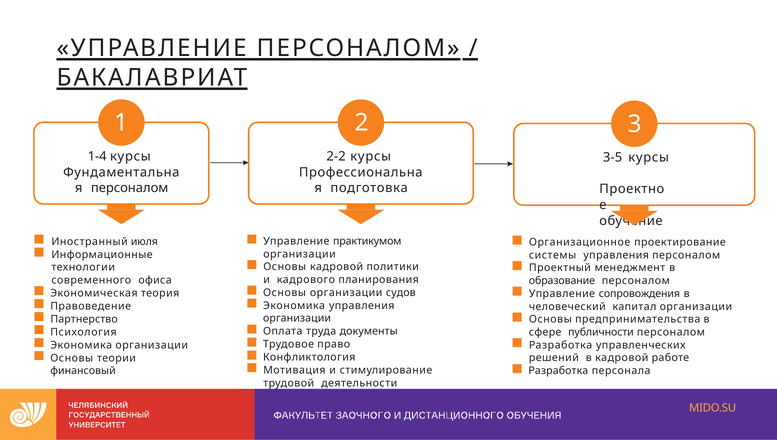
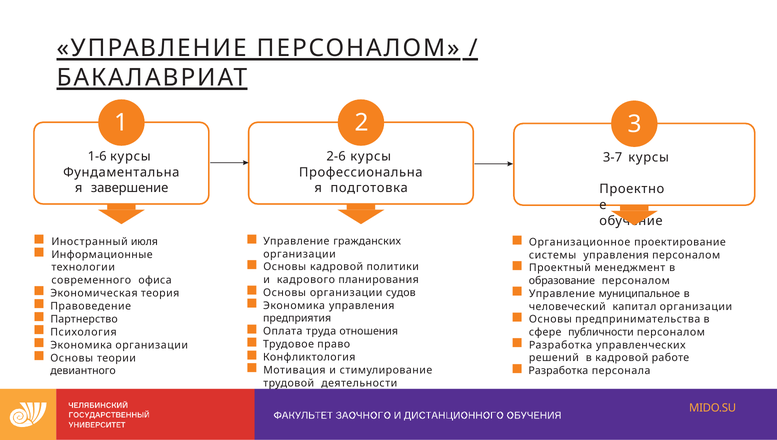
1-4: 1-4 -> 1-6 (97, 156)
2-2: 2-2 -> 2-6 (336, 156)
3-5: 3-5 -> 3-7 (613, 158)
персоналом: персоналом -> завершение (130, 188)
практикумом: практикумом -> гражданских (367, 241)
сопровождения: сопровождения -> муниципальное (639, 294)
организации: организации -> предприятия (297, 318)
документы: документы -> отношения (369, 331)
финансовый: финансовый -> девиантного (83, 371)
